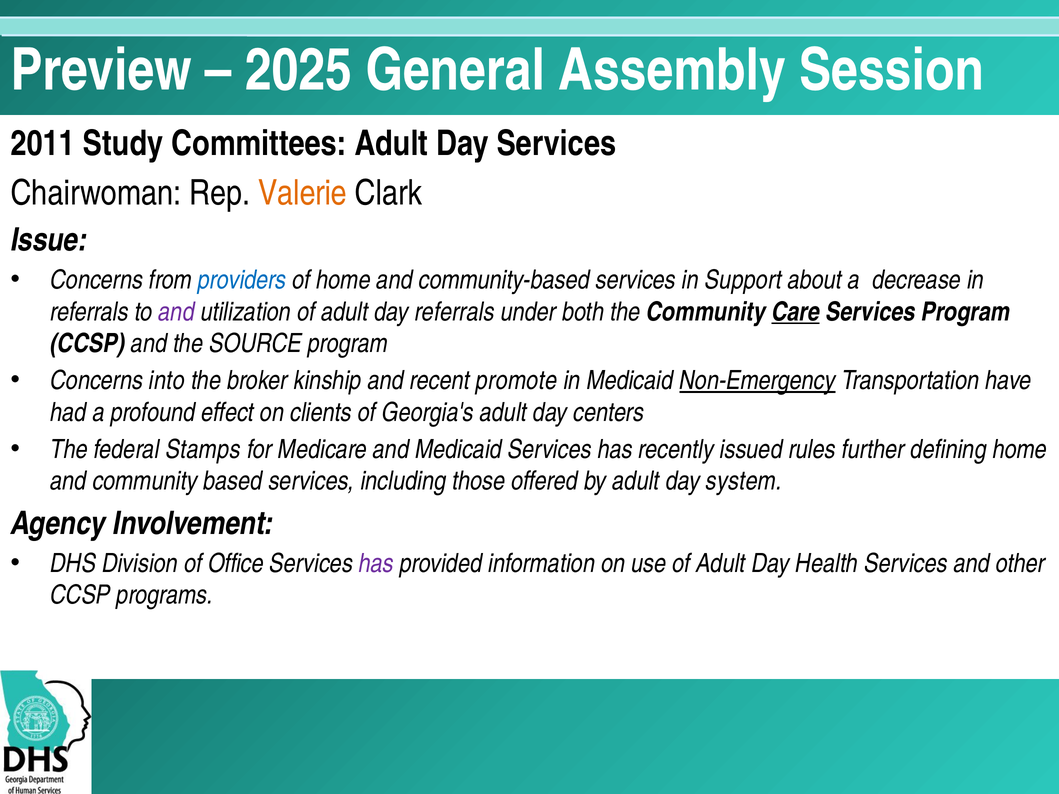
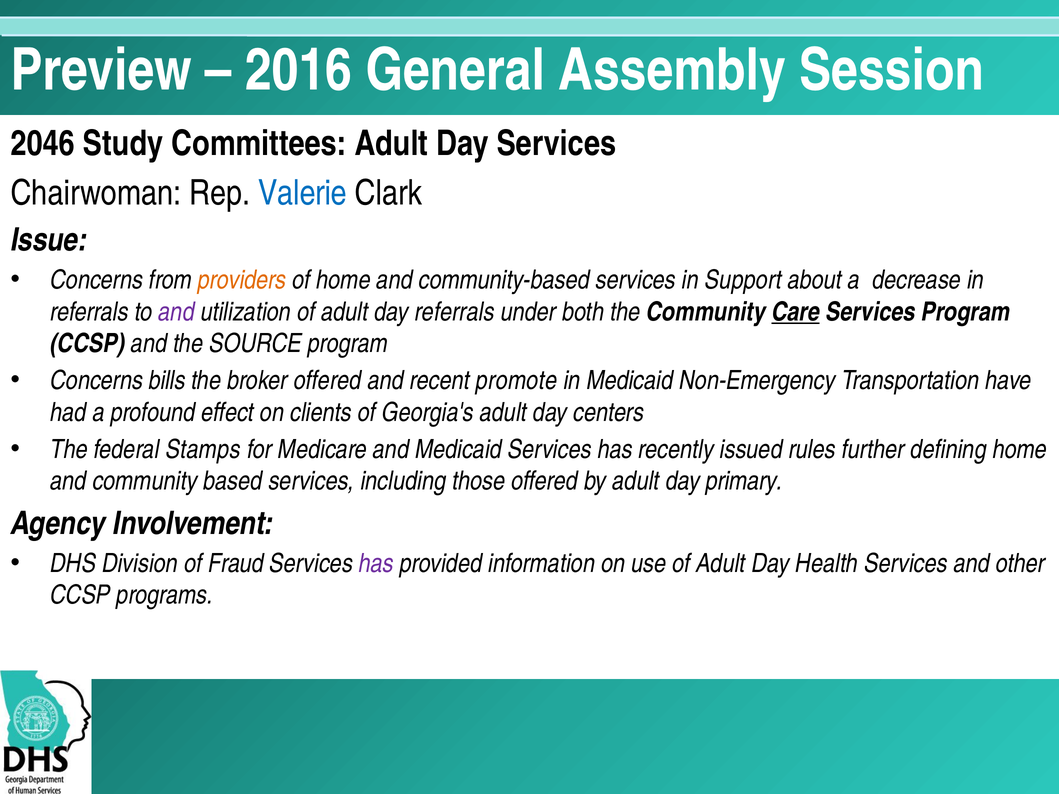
2025: 2025 -> 2016 (299, 70)
2011: 2011 -> 2046 (43, 144)
Valerie colour: orange -> blue (303, 193)
providers colour: blue -> orange (242, 280)
into: into -> bills (167, 381)
broker kinship: kinship -> offered (328, 381)
Non-Emergency underline: present -> none (758, 381)
system: system -> primary (744, 481)
Office: Office -> Fraud (236, 564)
